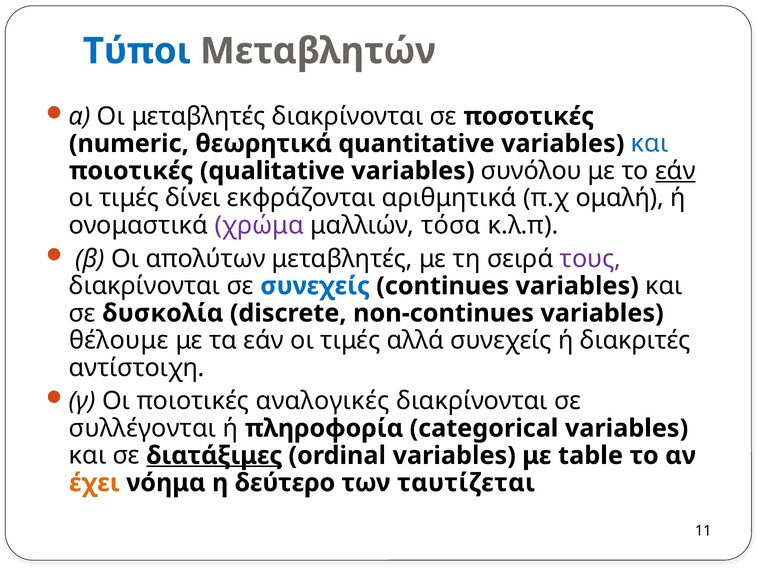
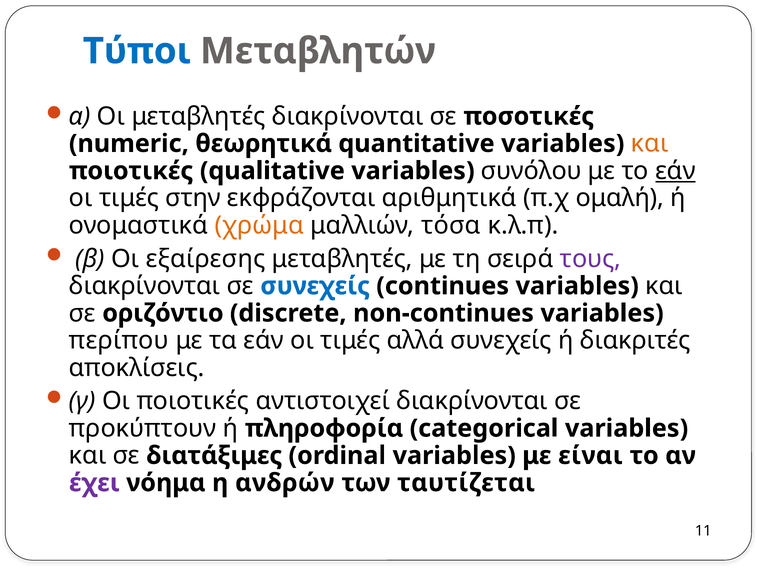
και colour: blue -> orange (650, 144)
δίνει: δίνει -> στην (193, 198)
χρώμα colour: purple -> orange (259, 225)
απολύτων: απολύτων -> εξαίρεσης (206, 259)
δυσκολία: δυσκολία -> οριζόντιο (163, 313)
θέλουμε: θέλουμε -> περίπου (119, 340)
αντίστοιχη: αντίστοιχη -> αποκλίσεις (137, 368)
αναλογικές: αναλογικές -> αντιστοιχεί (323, 401)
συλλέγονται: συλλέγονται -> προκύπτουν (143, 428)
διατάξιμες underline: present -> none (214, 455)
table: table -> είναι (590, 455)
έχει colour: orange -> purple (94, 483)
δεύτερο: δεύτερο -> ανδρών (285, 483)
